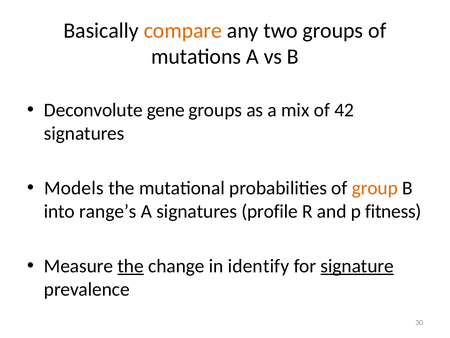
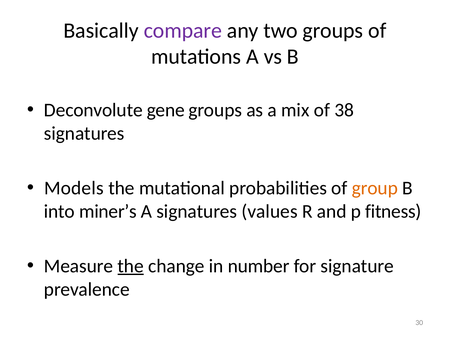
compare colour: orange -> purple (183, 30)
42: 42 -> 38 (344, 110)
range’s: range’s -> miner’s (108, 211)
profile: profile -> values (270, 211)
identify: identify -> number (259, 266)
signature underline: present -> none (357, 266)
